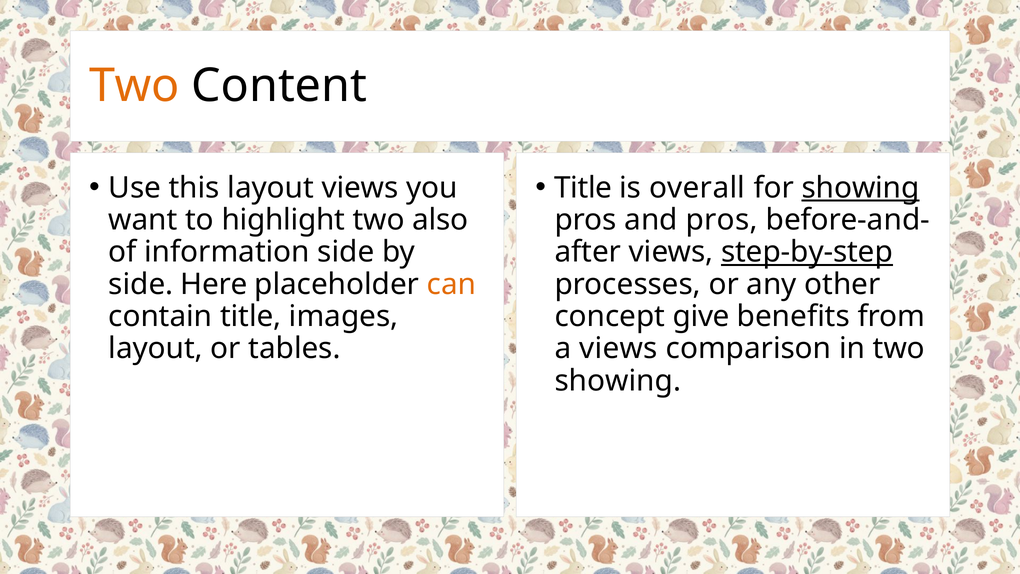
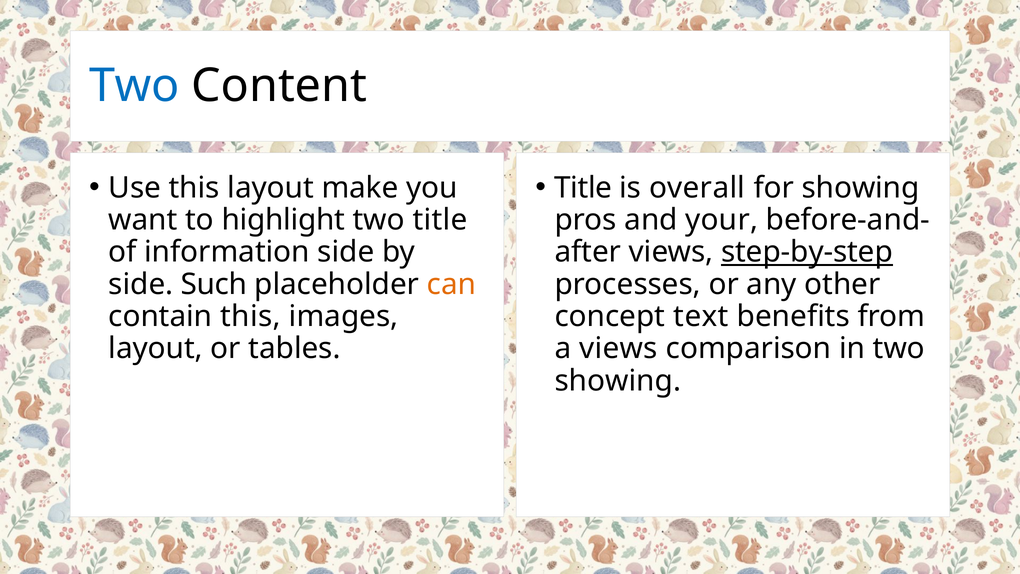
Two colour: orange -> blue (134, 86)
layout views: views -> make (360, 188)
showing underline: present -> none (861, 188)
two also: also -> title (440, 220)
and pros: pros -> your (722, 220)
Here: Here -> Such (214, 284)
contain title: title -> this (250, 316)
give: give -> text (701, 316)
